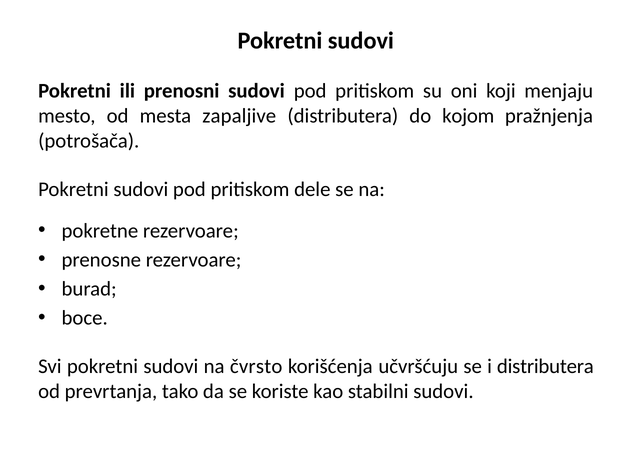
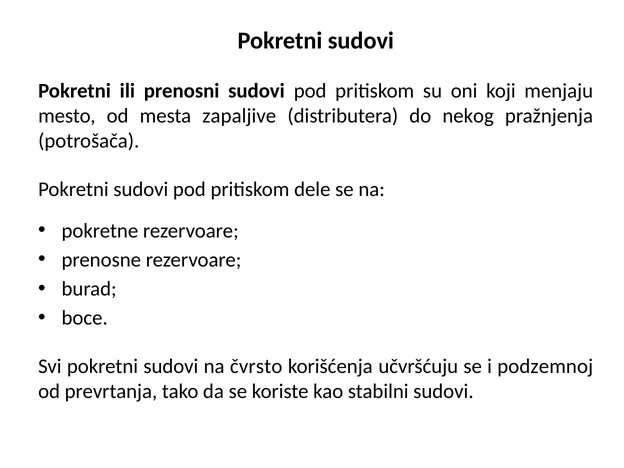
kojom: kojom -> nekog (468, 116)
i distributera: distributera -> podzemnoj (545, 367)
